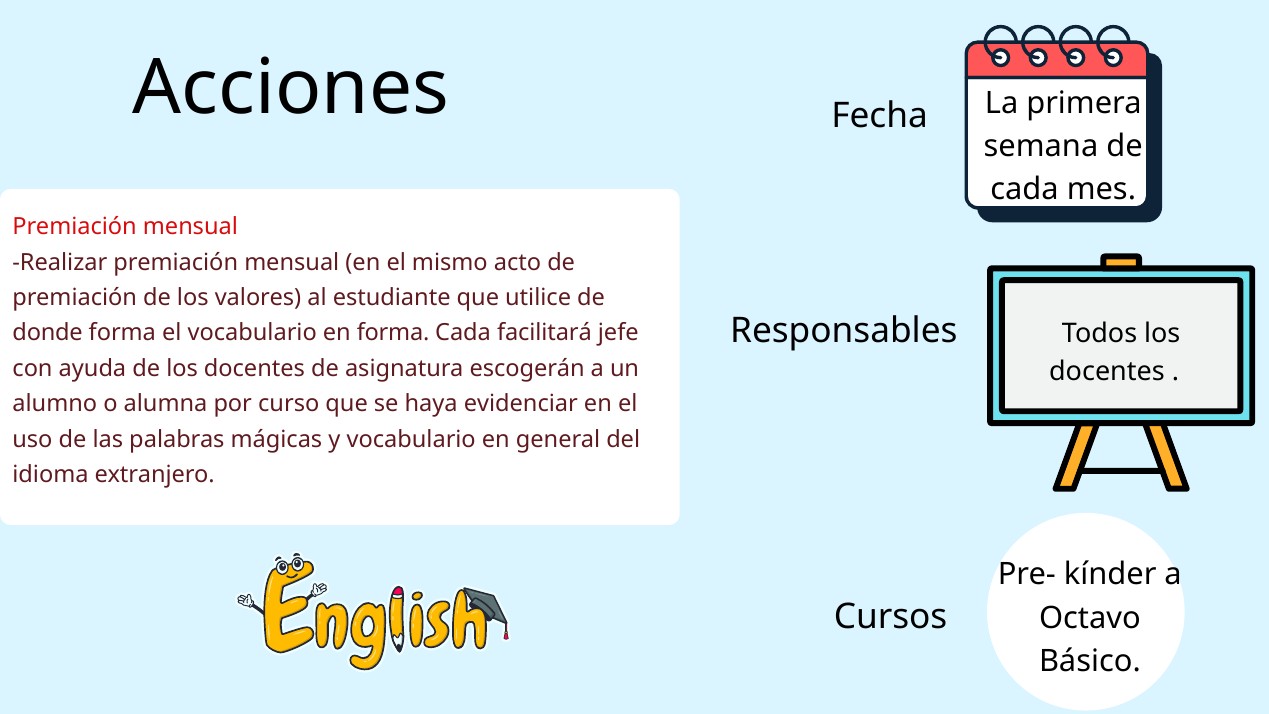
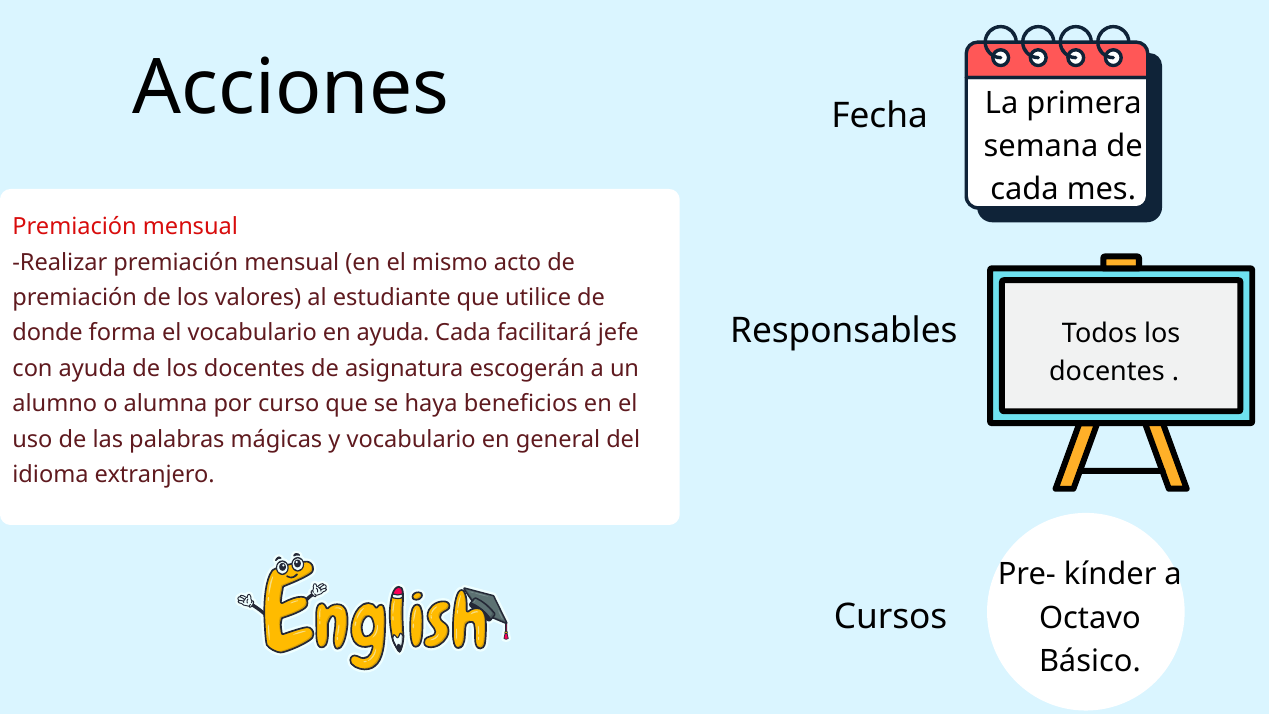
en forma: forma -> ayuda (393, 333)
evidenciar: evidenciar -> beneficios (521, 404)
